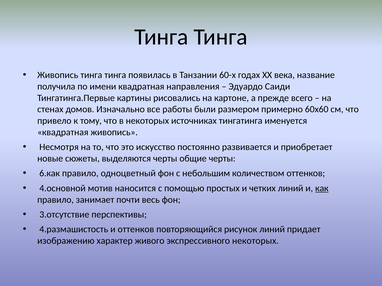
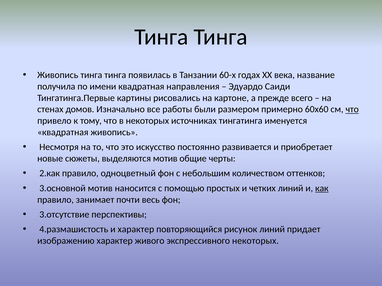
что underline: none -> present (352, 110)
выделяются черты: черты -> мотив (165, 159)
6.как: 6.как -> 2.как (50, 174)
4.основной: 4.основной -> 3.основной (62, 188)
и оттенков: оттенков -> характер (136, 230)
